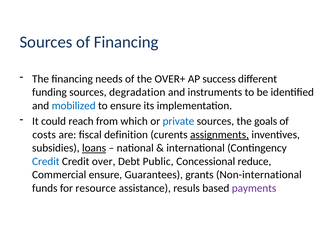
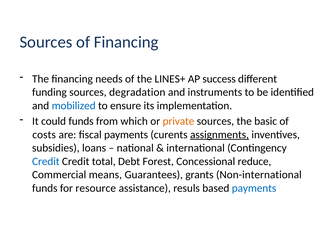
OVER+: OVER+ -> LINES+ (170, 79)
could reach: reach -> funds (81, 121)
private colour: blue -> orange (179, 121)
goals: goals -> basic (266, 121)
fiscal definition: definition -> payments (126, 135)
loans underline: present -> none (94, 148)
over: over -> total (104, 162)
Public: Public -> Forest (158, 162)
Commercial ensure: ensure -> means (105, 175)
payments colour: purple -> blue (254, 188)
